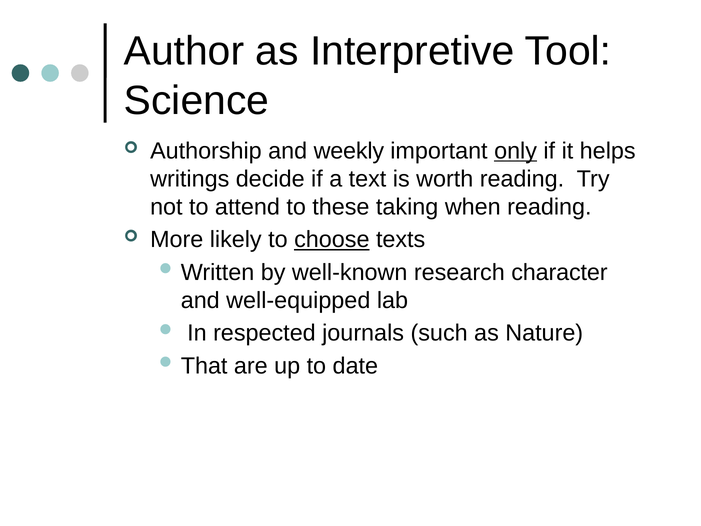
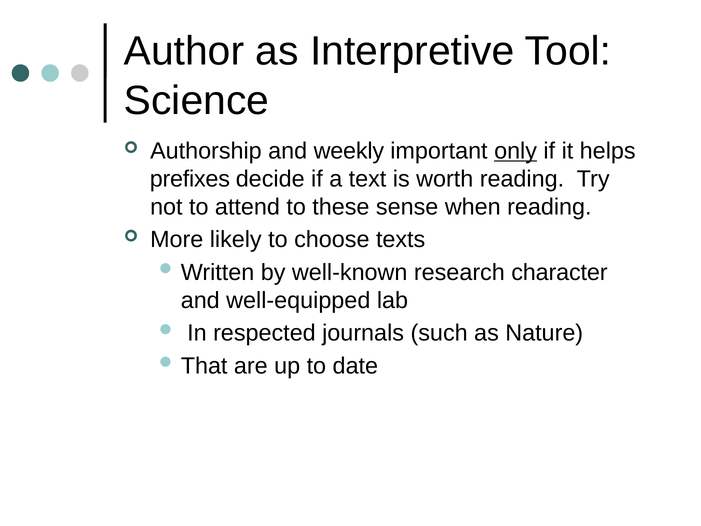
writings: writings -> prefixes (190, 179)
taking: taking -> sense (407, 207)
choose underline: present -> none (332, 240)
